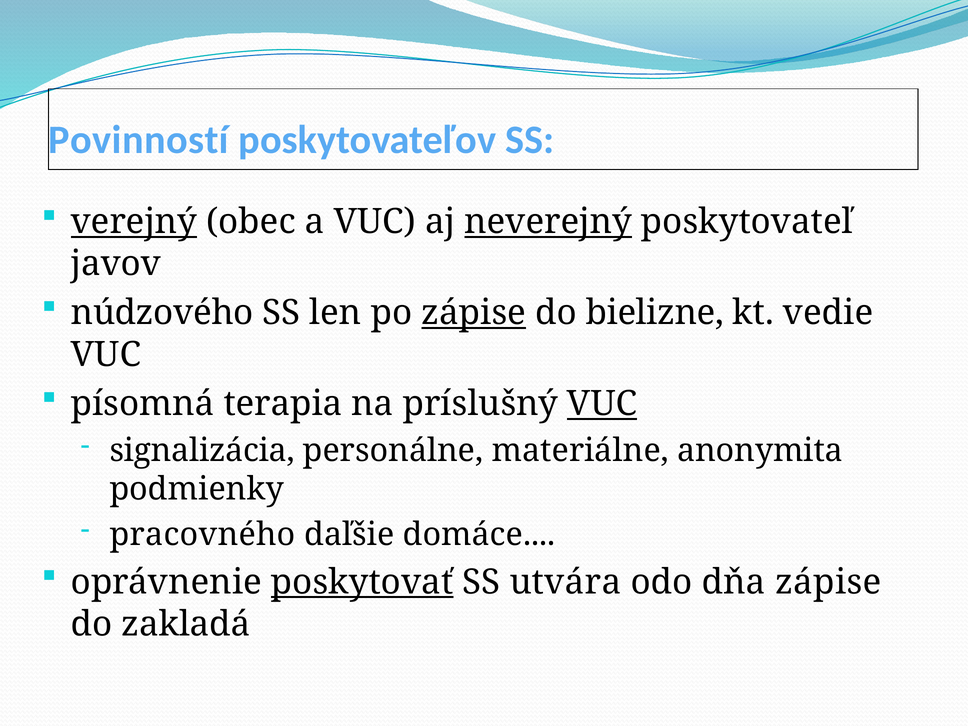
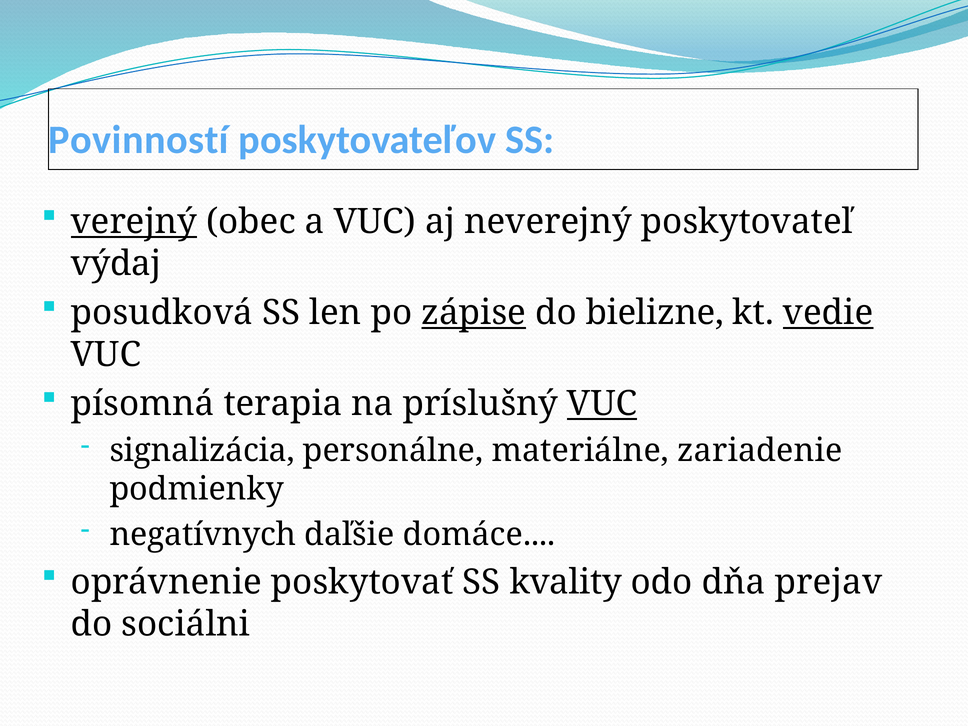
neverejný underline: present -> none (548, 222)
javov: javov -> výdaj (116, 264)
núdzového: núdzového -> posudková (162, 313)
vedie underline: none -> present (828, 313)
anonymita: anonymita -> zariadenie (760, 451)
pracovného: pracovného -> negatívnych (203, 534)
poskytovať underline: present -> none (362, 582)
utvára: utvára -> kvality (566, 582)
dňa zápise: zápise -> prejav (828, 582)
zakladá: zakladá -> sociálni (186, 624)
